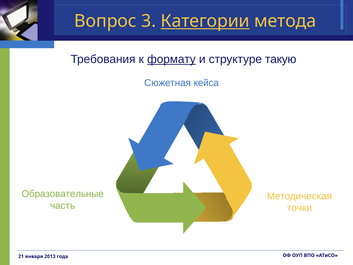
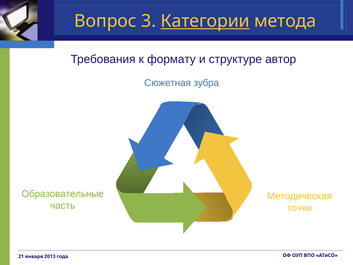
формату underline: present -> none (171, 59)
такую: такую -> автор (281, 59)
кейса: кейса -> зубра (206, 83)
